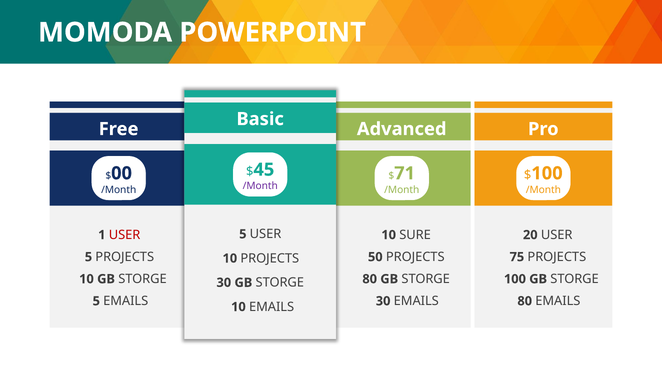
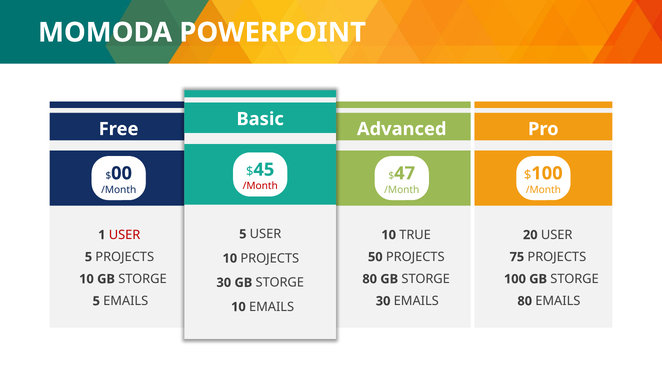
71: 71 -> 47 (405, 173)
/Month colour: purple -> red (260, 186)
SURE: SURE -> TRUE (415, 235)
